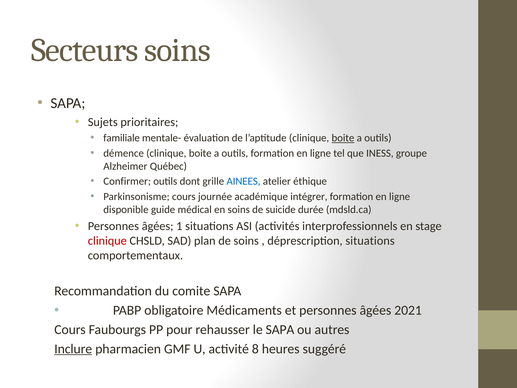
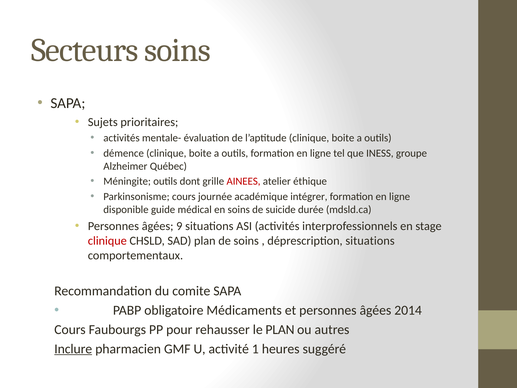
familiale: familiale -> activités (122, 138)
boite underline: present -> none (343, 138)
Confirmer: Confirmer -> Méningite (127, 181)
AINEES colour: blue -> red (244, 181)
1: 1 -> 9 (179, 226)
2021: 2021 -> 2014 (408, 310)
le SAPA: SAPA -> PLAN (280, 329)
8: 8 -> 1 (255, 349)
